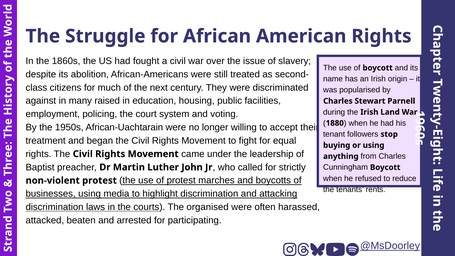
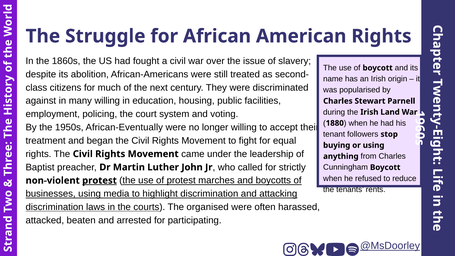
many raised: raised -> willing (107, 101)
African-Uachtarain: African-Uachtarain -> African-Eventually (124, 127)
protest underline: none -> present (100, 180)
